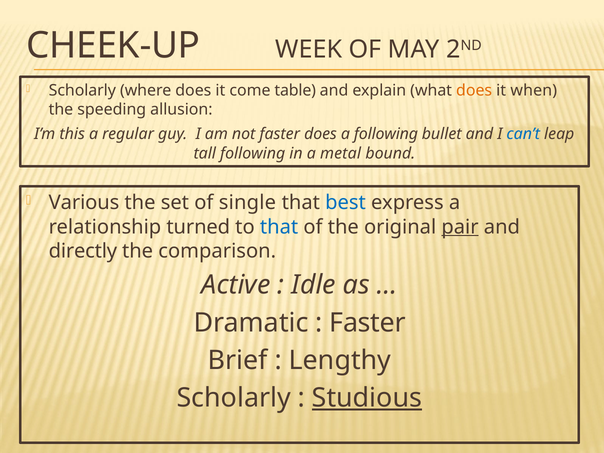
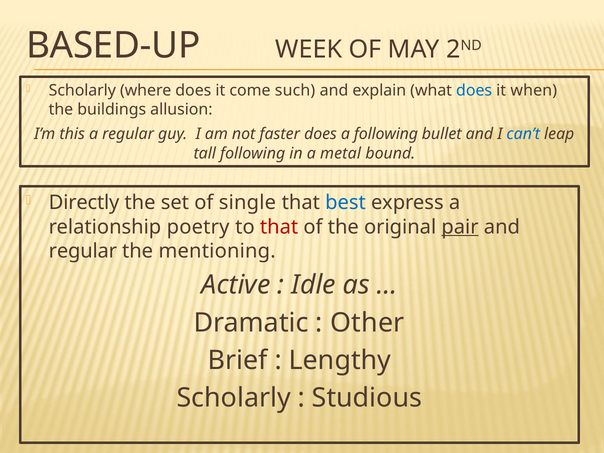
CHEEK-UP: CHEEK-UP -> BASED-UP (113, 45)
table: table -> such (295, 91)
does colour: orange -> blue (474, 91)
speeding: speeding -> buildings (112, 110)
Various: Various -> Directly (84, 203)
turned: turned -> poetry (198, 227)
that colour: blue -> red (279, 227)
directly: directly -> regular (83, 251)
comparison: comparison -> mentioning (217, 251)
Faster: Faster -> Other (367, 323)
Studious underline: present -> none (367, 398)
